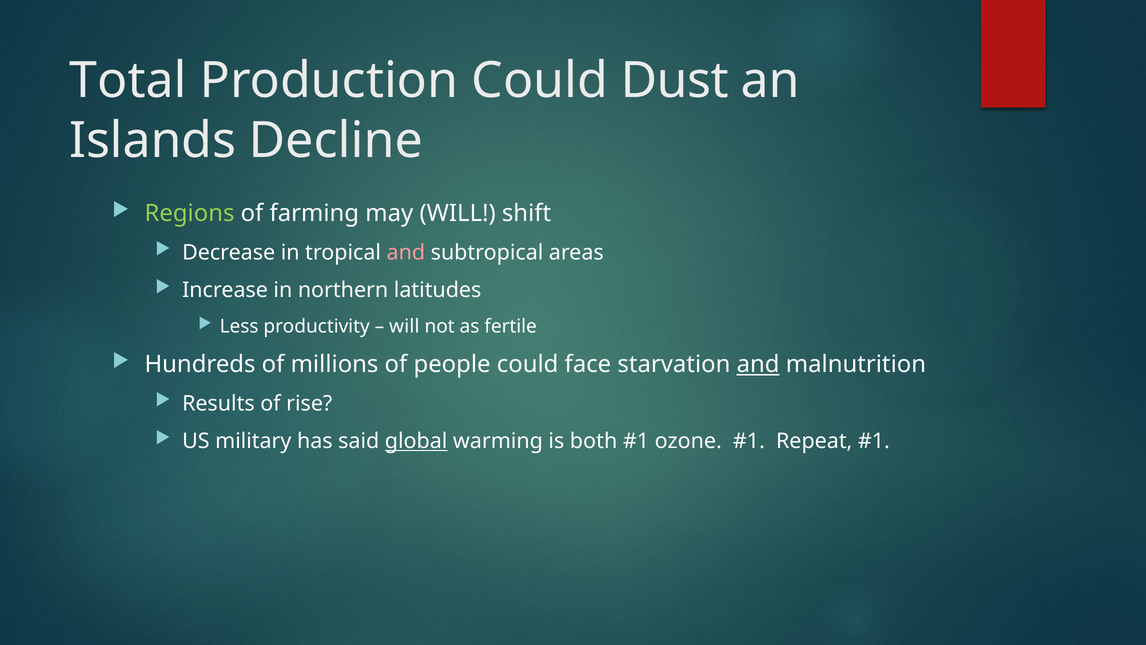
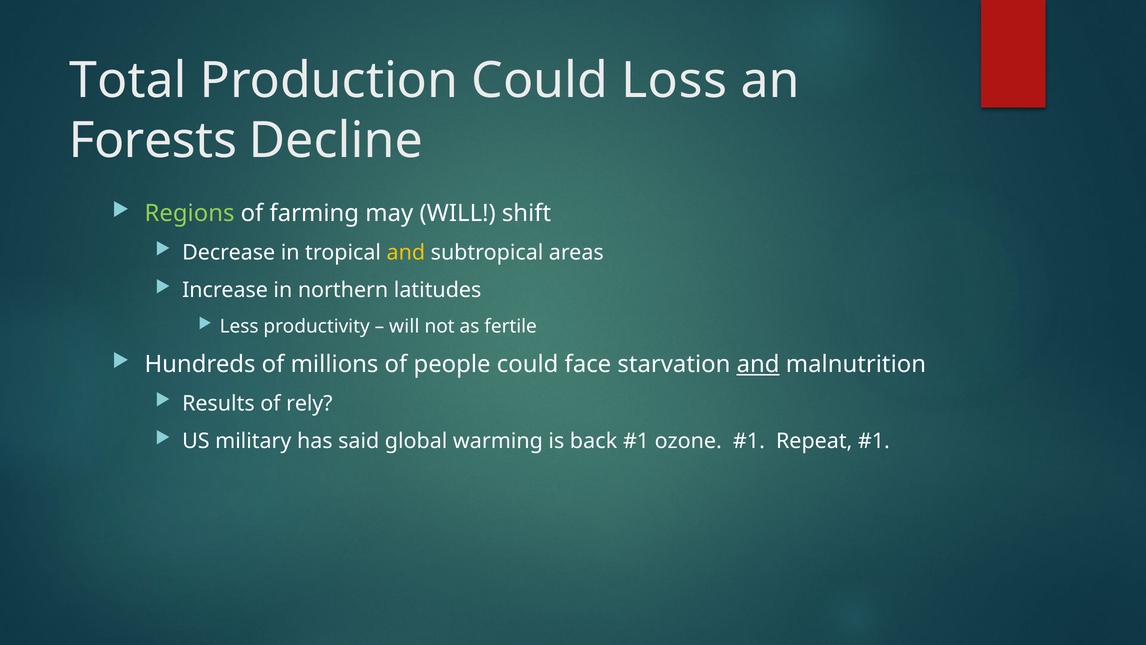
Dust: Dust -> Loss (674, 80)
Islands: Islands -> Forests (153, 141)
and colour: pink -> yellow (406, 252)
rise: rise -> rely (309, 403)
global underline: present -> none (416, 441)
both: both -> back (594, 441)
